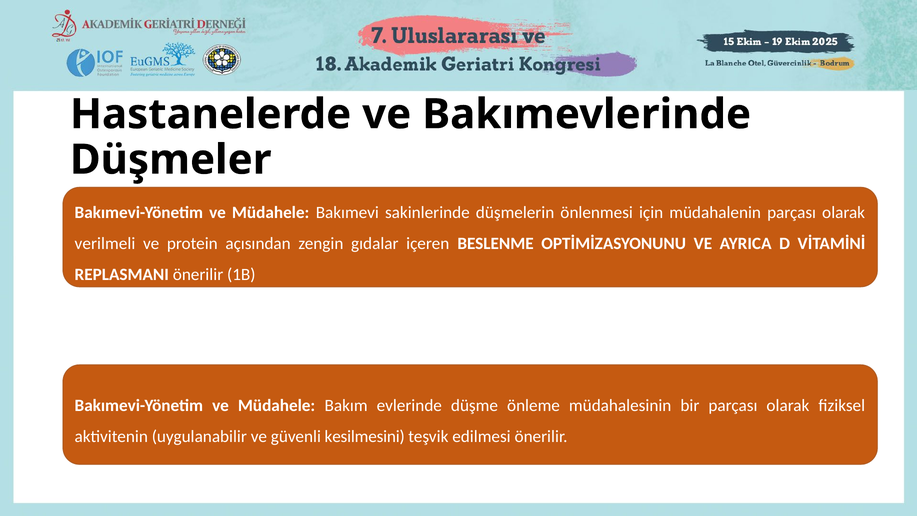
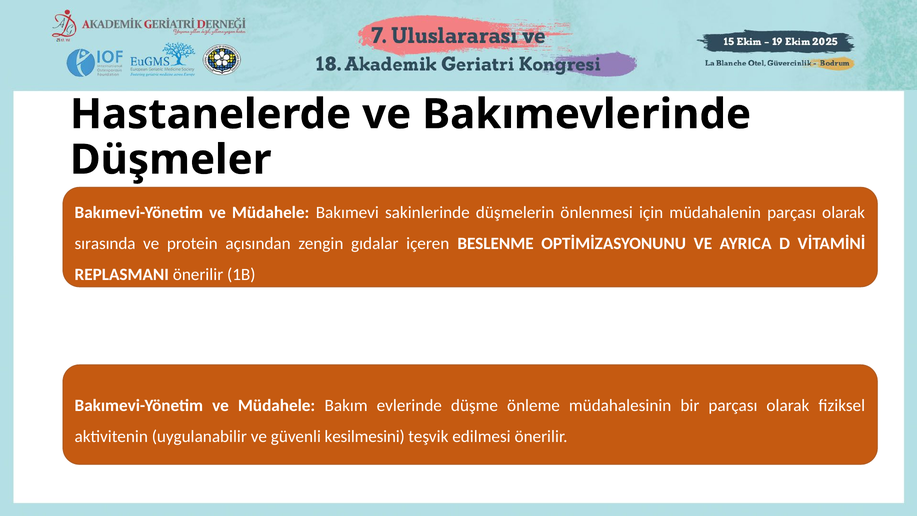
verilmeli: verilmeli -> sırasında (105, 243)
